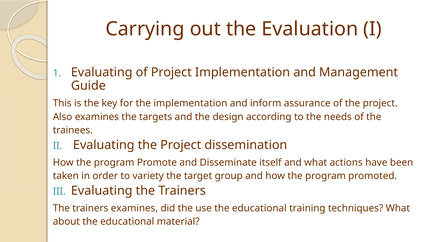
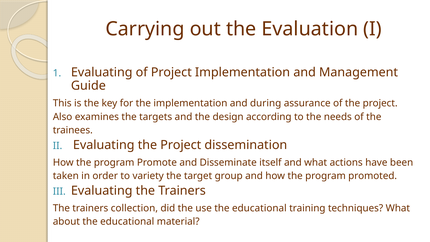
inform: inform -> during (266, 103)
trainers examines: examines -> collection (134, 208)
